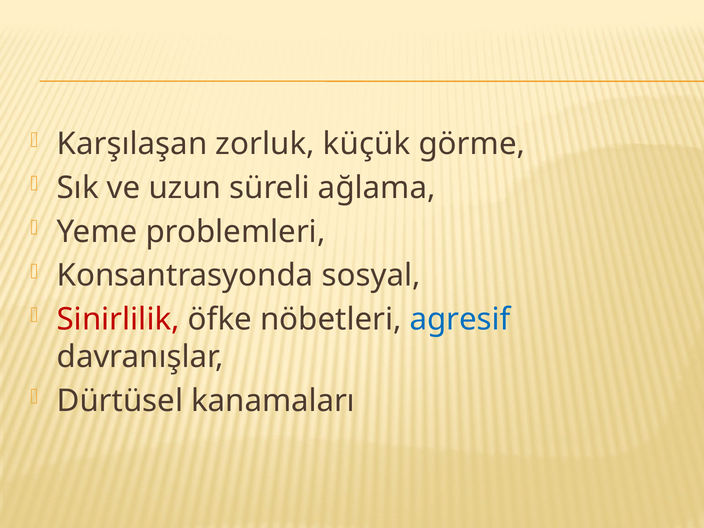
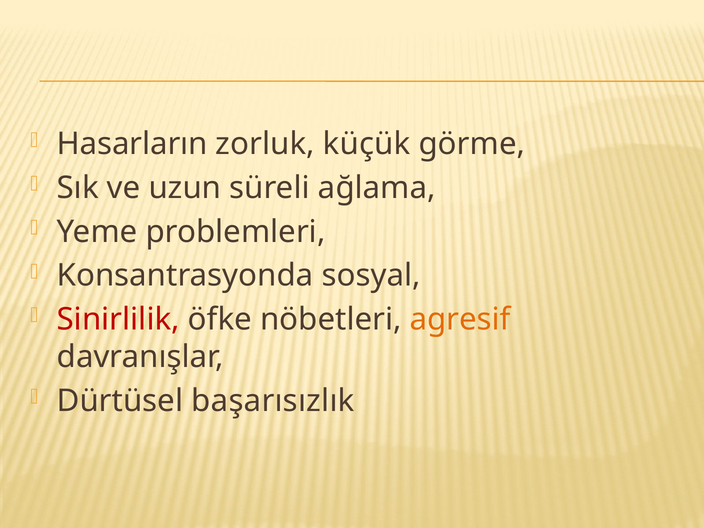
Karşılaşan: Karşılaşan -> Hasarların (132, 144)
agresif colour: blue -> orange (460, 319)
kanamaları: kanamaları -> başarısızlık (273, 401)
